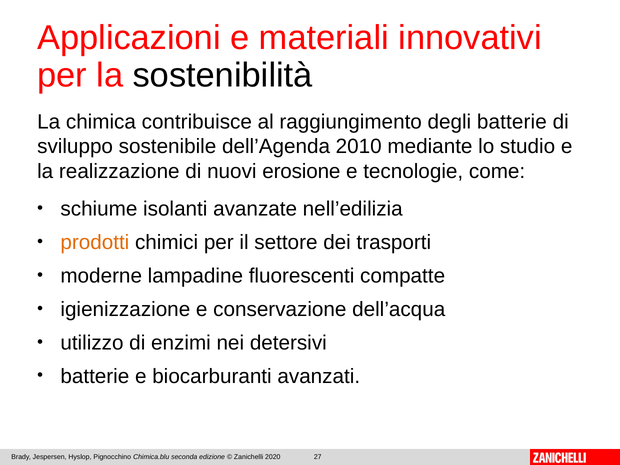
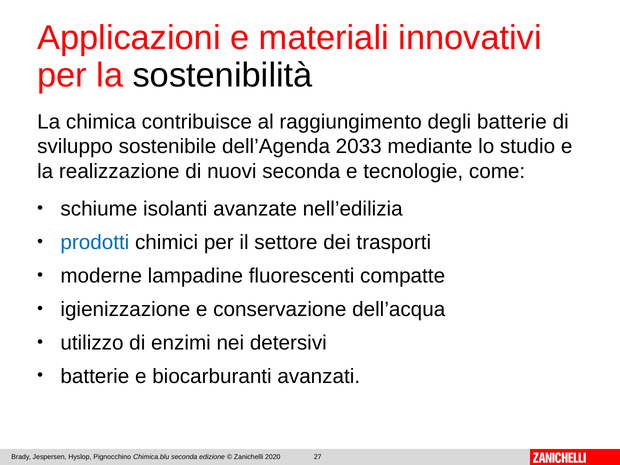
2010: 2010 -> 2033 (359, 147)
nuovi erosione: erosione -> seconda (301, 171)
prodotti colour: orange -> blue (95, 243)
